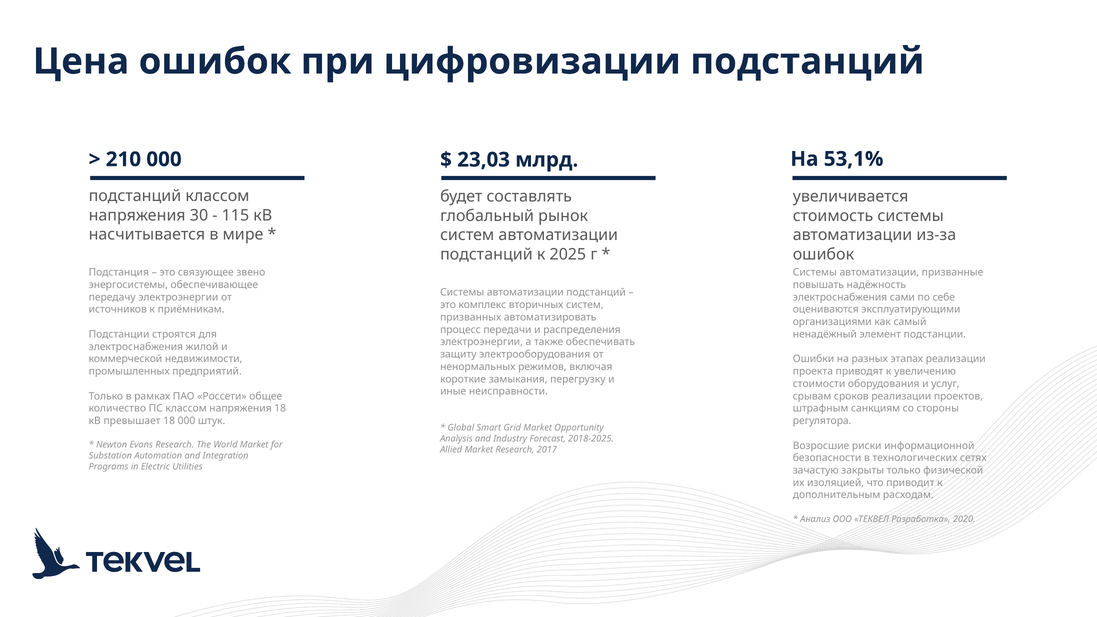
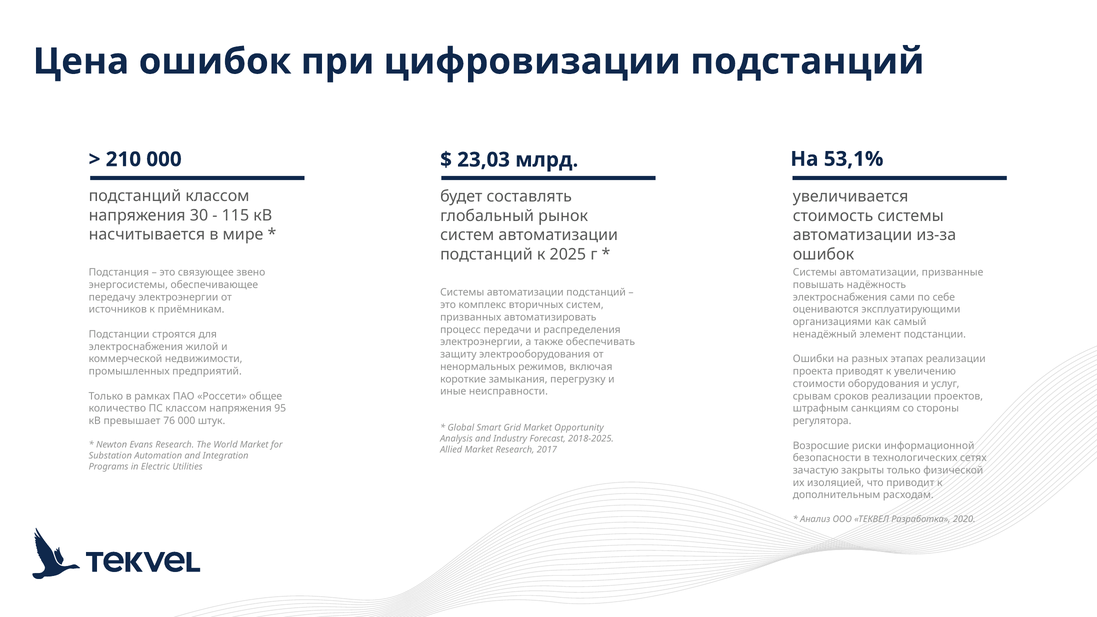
напряжения 18: 18 -> 95 (280, 409)
превышает 18: 18 -> 76 (169, 421)
